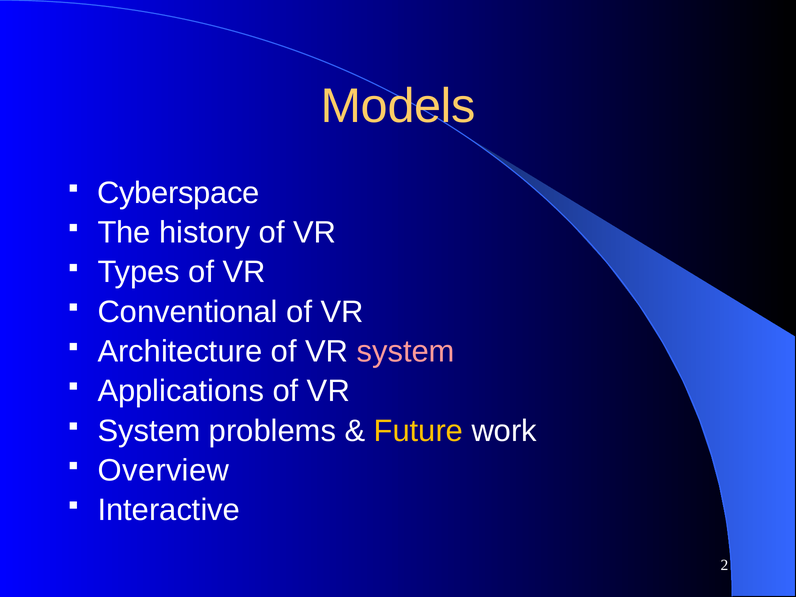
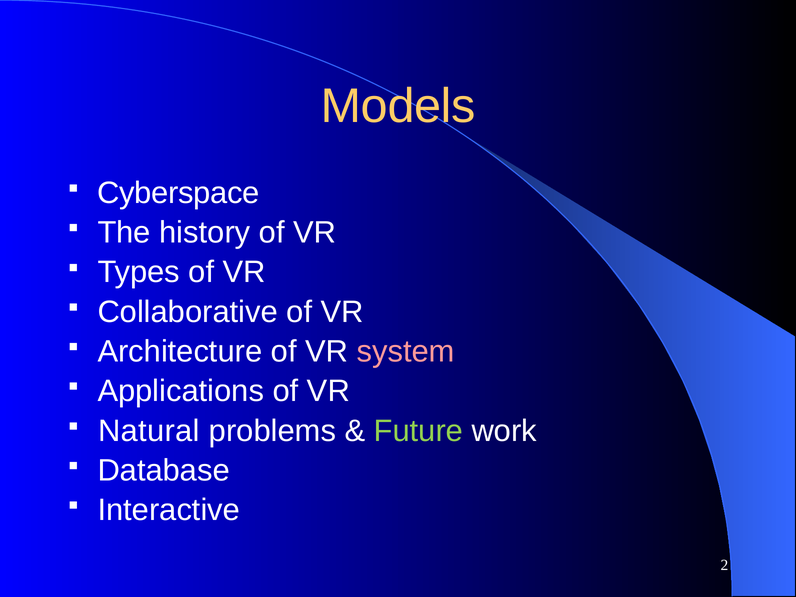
Conventional: Conventional -> Collaborative (188, 312)
System: System -> Natural (149, 431)
Future colour: yellow -> light green (418, 431)
Overview: Overview -> Database (164, 470)
